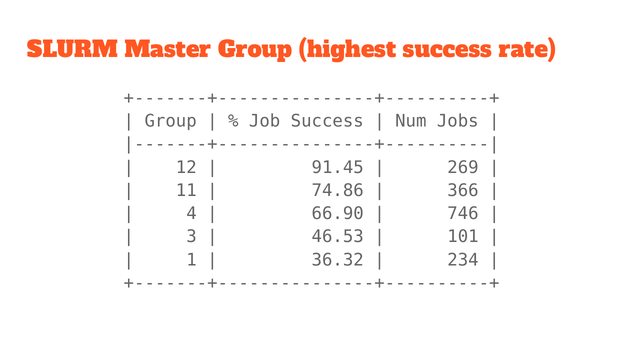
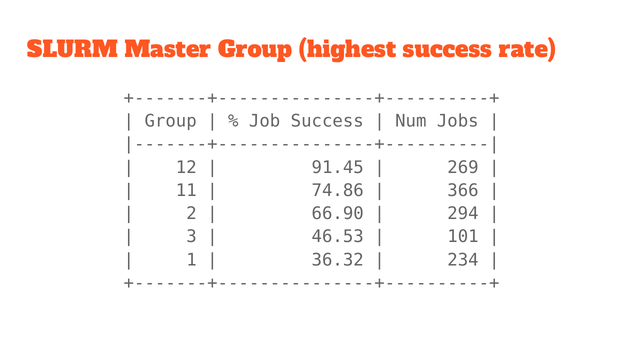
4: 4 -> 2 (191, 214)
746: 746 -> 294 (463, 214)
